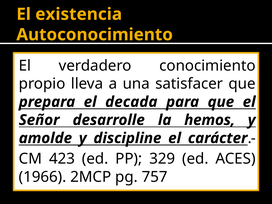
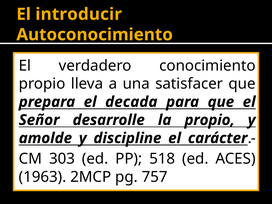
existencia: existencia -> introducir (79, 14)
la hemos: hemos -> propio (210, 120)
423: 423 -> 303 (62, 159)
329: 329 -> 518 (162, 159)
1966: 1966 -> 1963 (43, 177)
